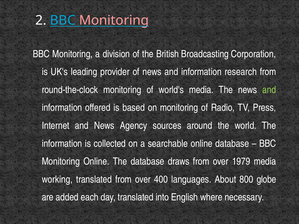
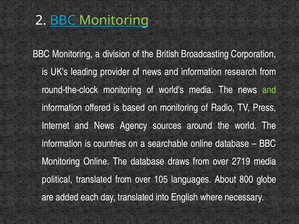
Monitoring colour: pink -> light green (114, 20)
collected: collected -> countries (110, 144)
1979: 1979 -> 2719 (241, 162)
working: working -> political (57, 180)
400: 400 -> 105 (161, 180)
